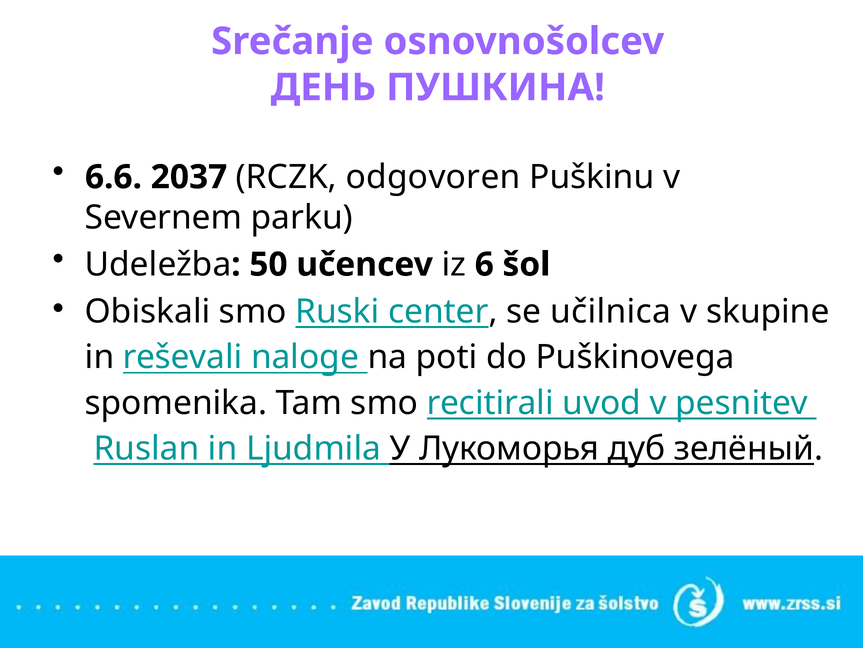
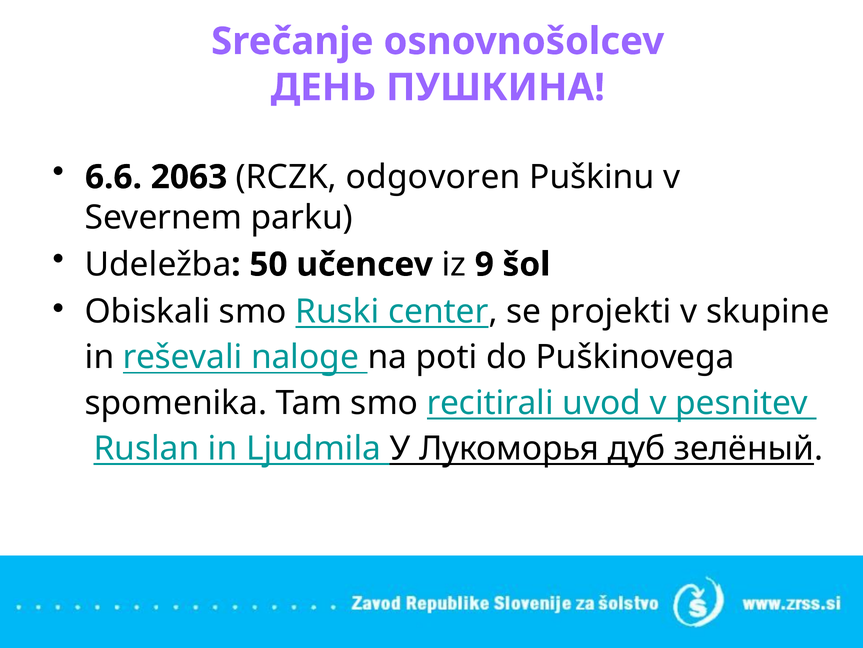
2037: 2037 -> 2063 (189, 177)
6: 6 -> 9 (484, 264)
učilnica: učilnica -> projekti (611, 311)
